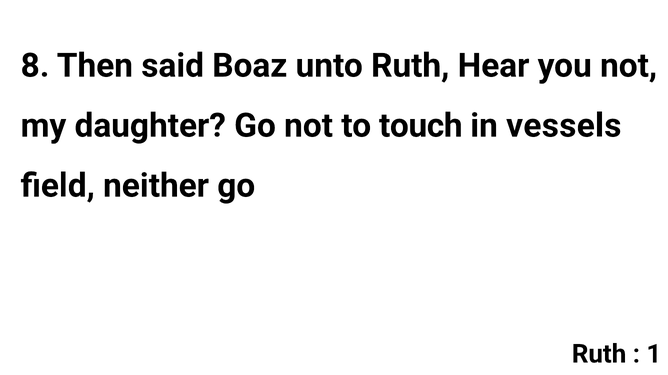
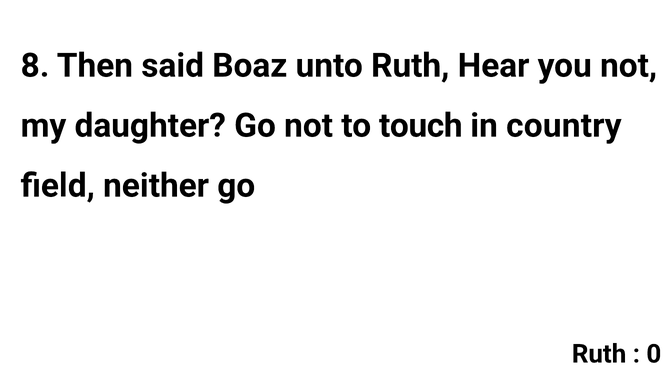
vessels: vessels -> country (564, 126)
1: 1 -> 0 (654, 355)
